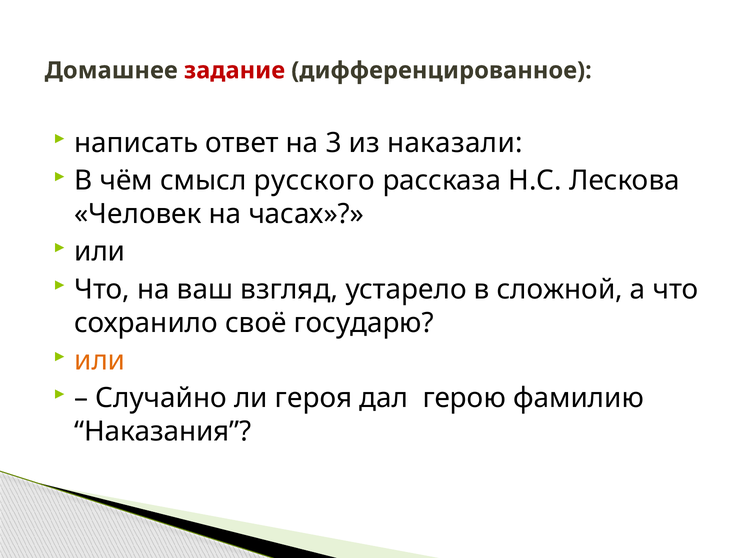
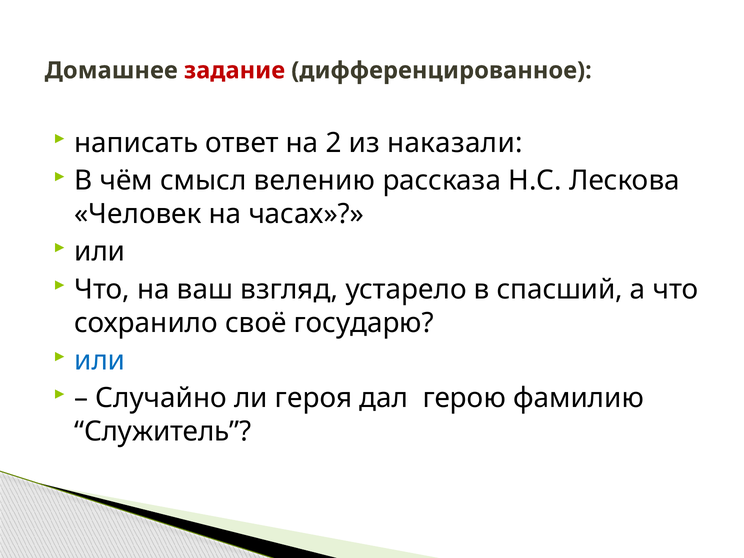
3: 3 -> 2 (334, 143)
русского: русского -> велению (314, 181)
сложной: сложной -> спасший (560, 289)
или colour: orange -> blue (100, 360)
Наказания: Наказания -> Служитель (163, 432)
